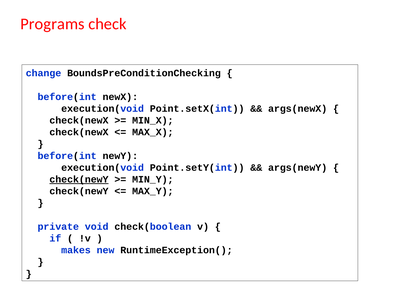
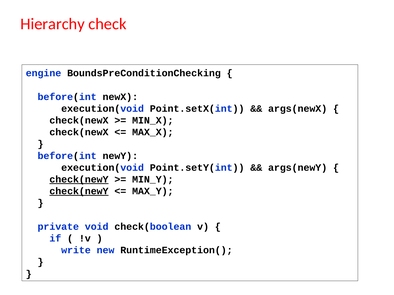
Programs: Programs -> Hierarchy (53, 24)
change: change -> engine (43, 73)
check(newY underline: none -> present (79, 192)
makes: makes -> write (76, 251)
